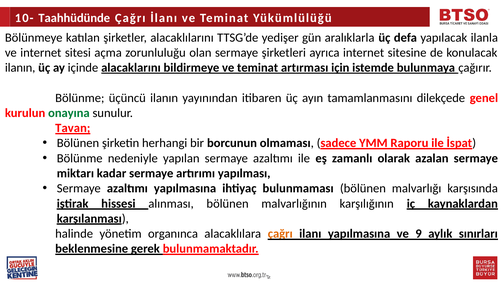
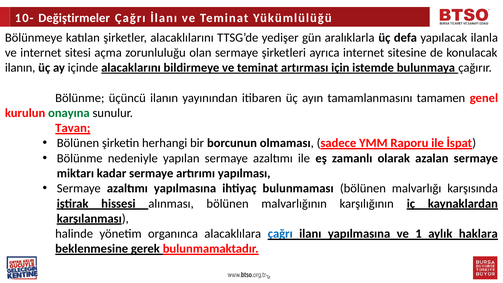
Taahhüdünde: Taahhüdünde -> Değiştirmeler (74, 18)
dilekçede: dilekçede -> tamamen (441, 98)
çağrı colour: orange -> blue (280, 234)
9: 9 -> 1 (419, 234)
sınırları: sınırları -> haklara (478, 234)
